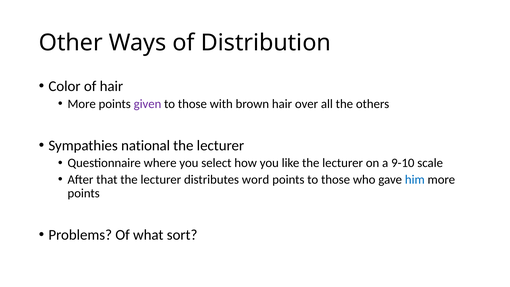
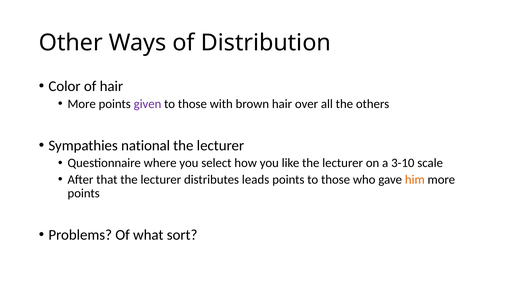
9-10: 9-10 -> 3-10 (403, 163)
word: word -> leads (256, 179)
him colour: blue -> orange (415, 179)
